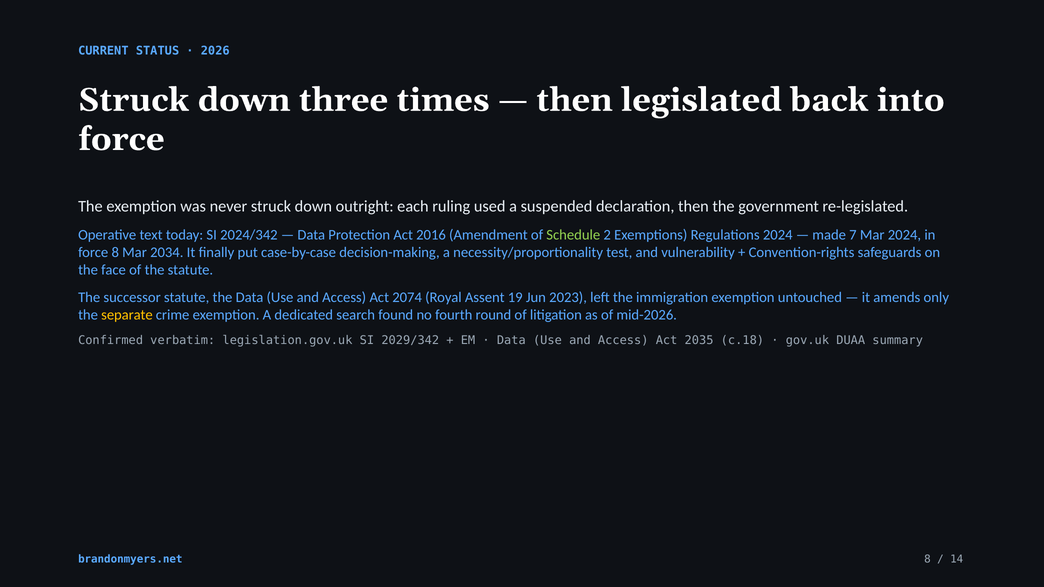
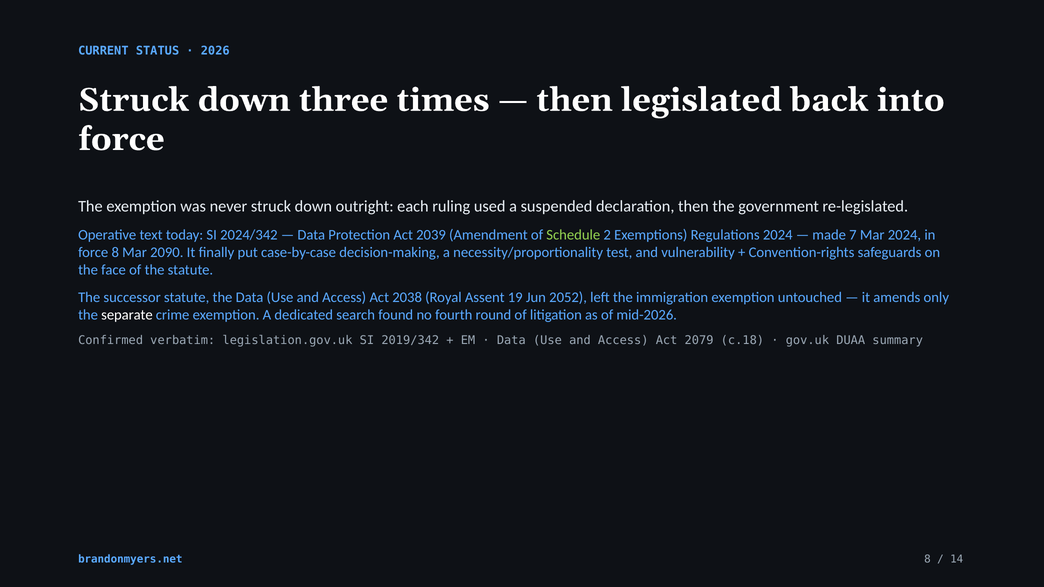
2016: 2016 -> 2039 (431, 235)
2034: 2034 -> 2090 (167, 252)
2074: 2074 -> 2038 (407, 297)
2023: 2023 -> 2052 (568, 297)
separate colour: yellow -> white (127, 315)
2029/342: 2029/342 -> 2019/342 (410, 341)
2035: 2035 -> 2079 (699, 341)
